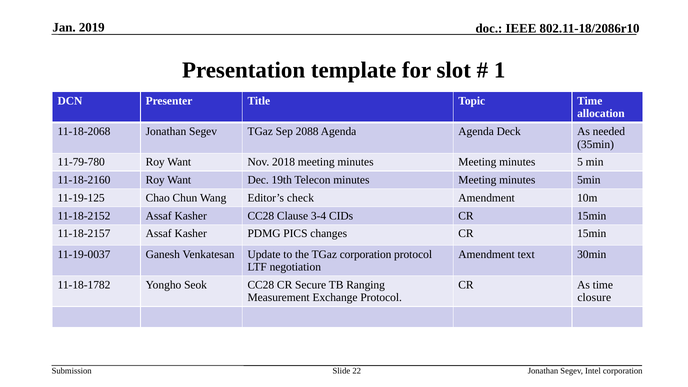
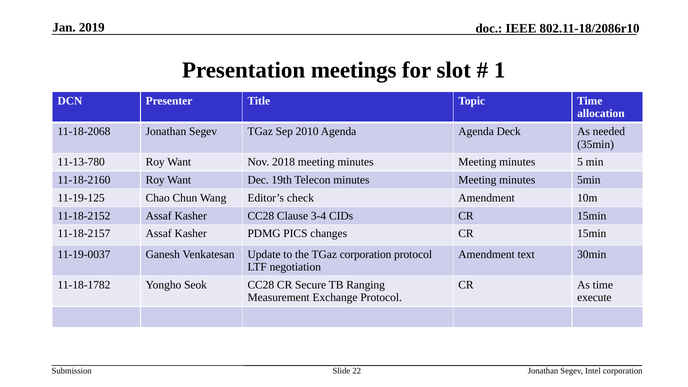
template: template -> meetings (354, 70)
2088: 2088 -> 2010 (307, 132)
11-79-780: 11-79-780 -> 11-13-780 (81, 162)
closure: closure -> execute (594, 298)
